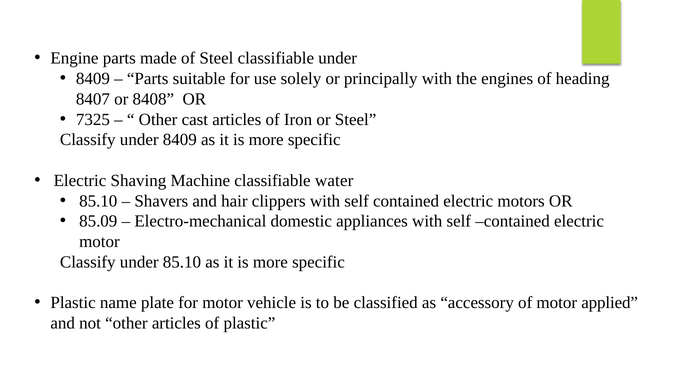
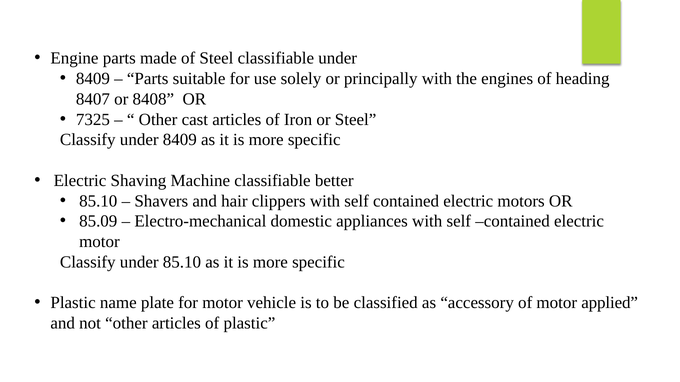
water: water -> better (334, 181)
